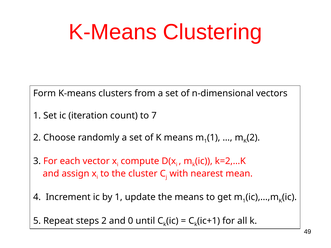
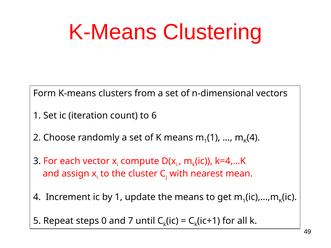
7: 7 -> 6 (154, 116)
K 2: 2 -> 4 (253, 138)
k=2,…K: k=2,…K -> k=4,…K (230, 161)
steps 2: 2 -> 0 (104, 221)
0: 0 -> 7 (131, 221)
